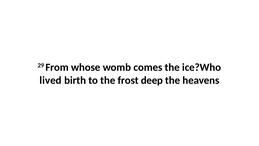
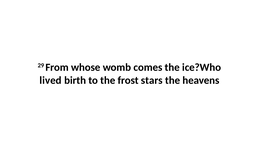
deep: deep -> stars (152, 80)
